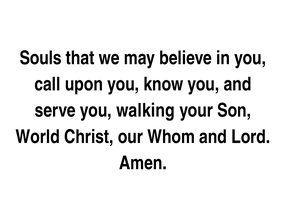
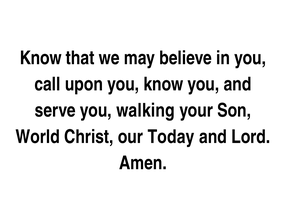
Souls: Souls -> Know (41, 58)
Whom: Whom -> Today (171, 137)
